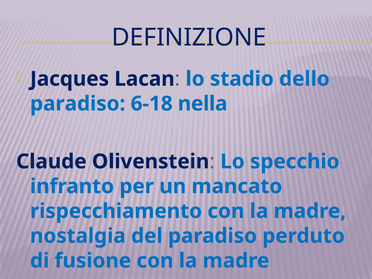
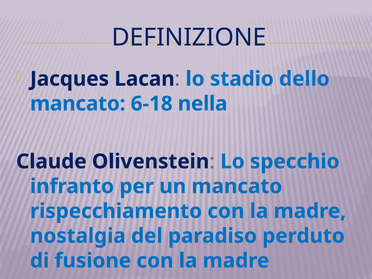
paradiso: paradiso -> mancato (78, 104)
